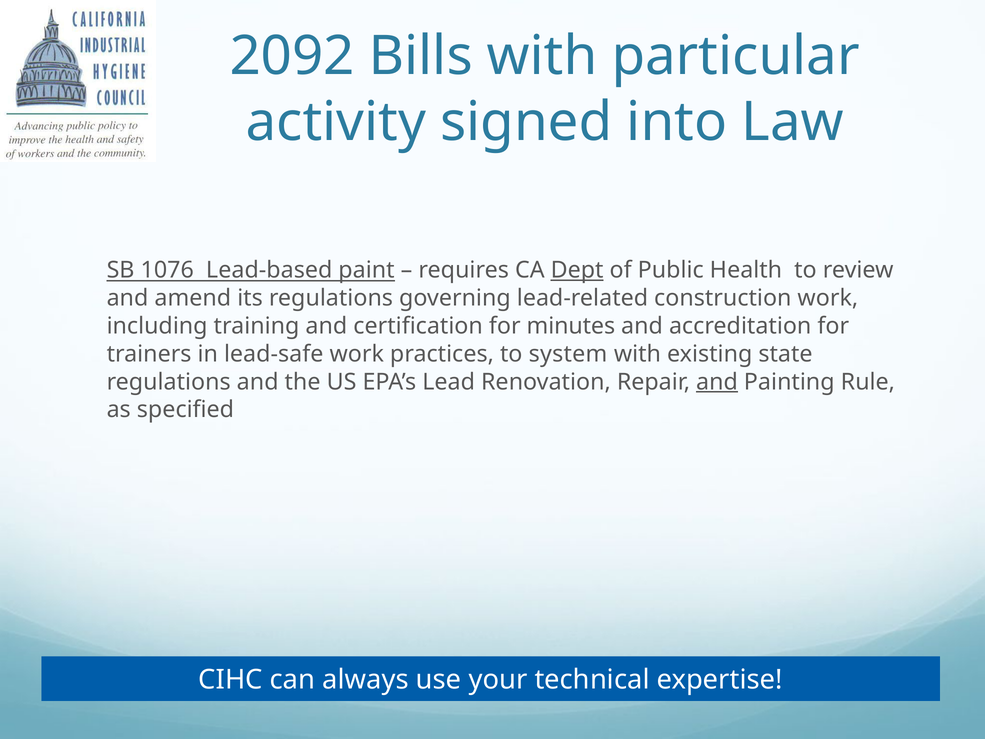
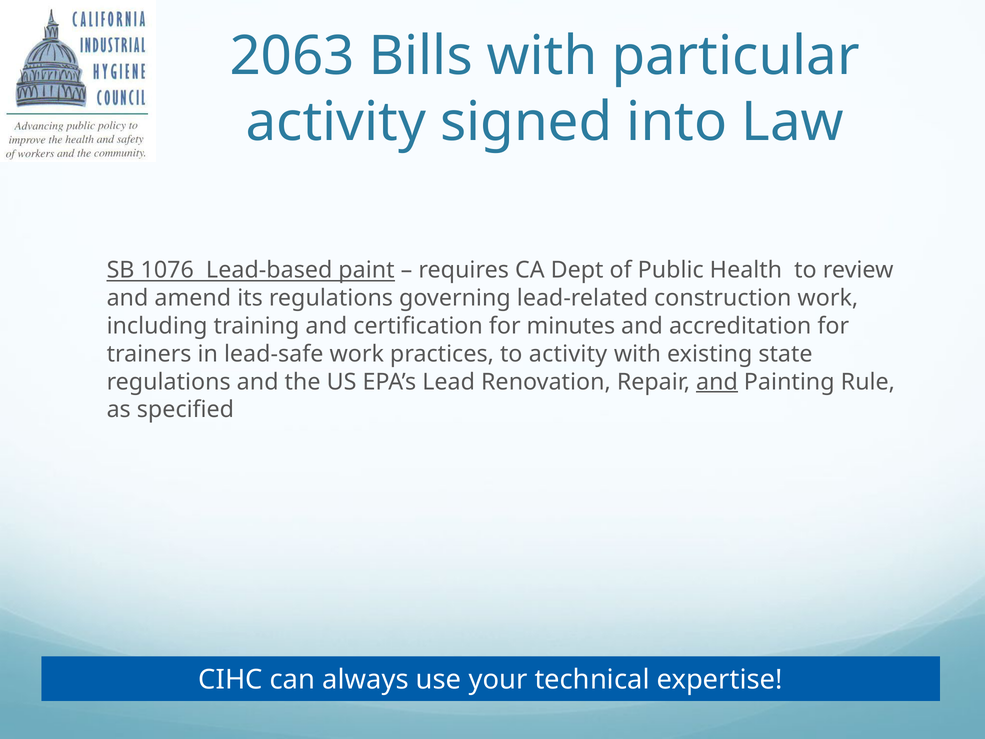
2092: 2092 -> 2063 (292, 56)
Dept underline: present -> none (577, 270)
to system: system -> activity (568, 354)
